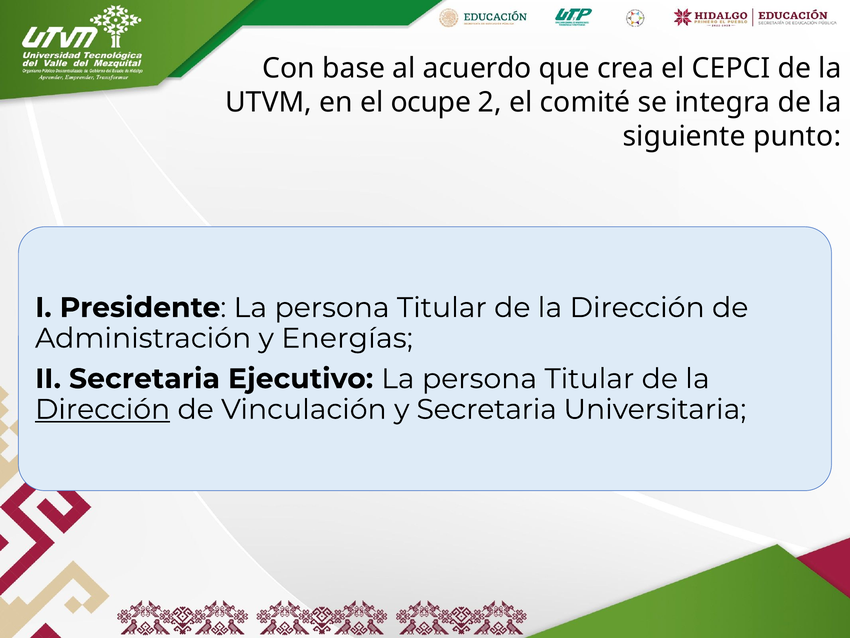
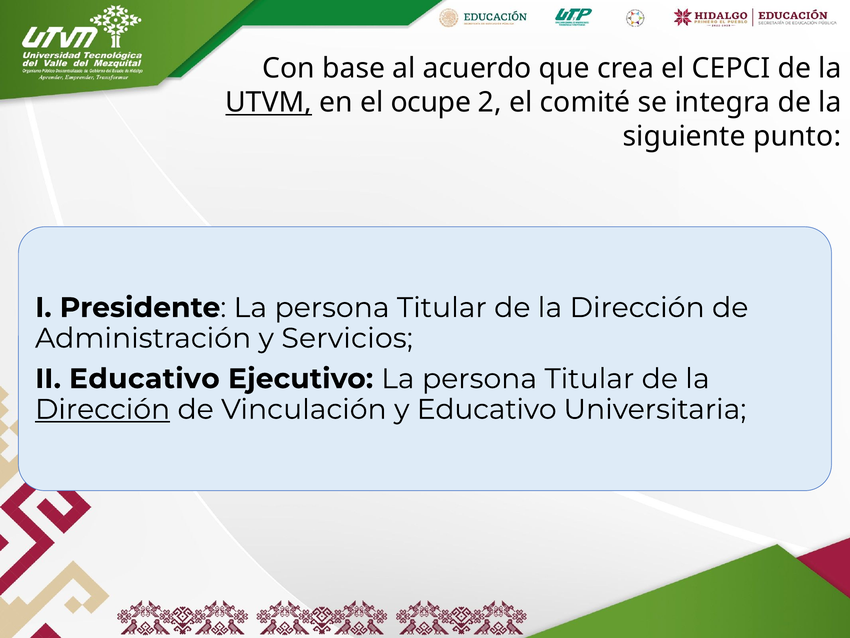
UTVM underline: none -> present (269, 103)
Energías: Energías -> Servicios (347, 338)
II Secretaria: Secretaria -> Educativo (144, 379)
y Secretaria: Secretaria -> Educativo (487, 409)
